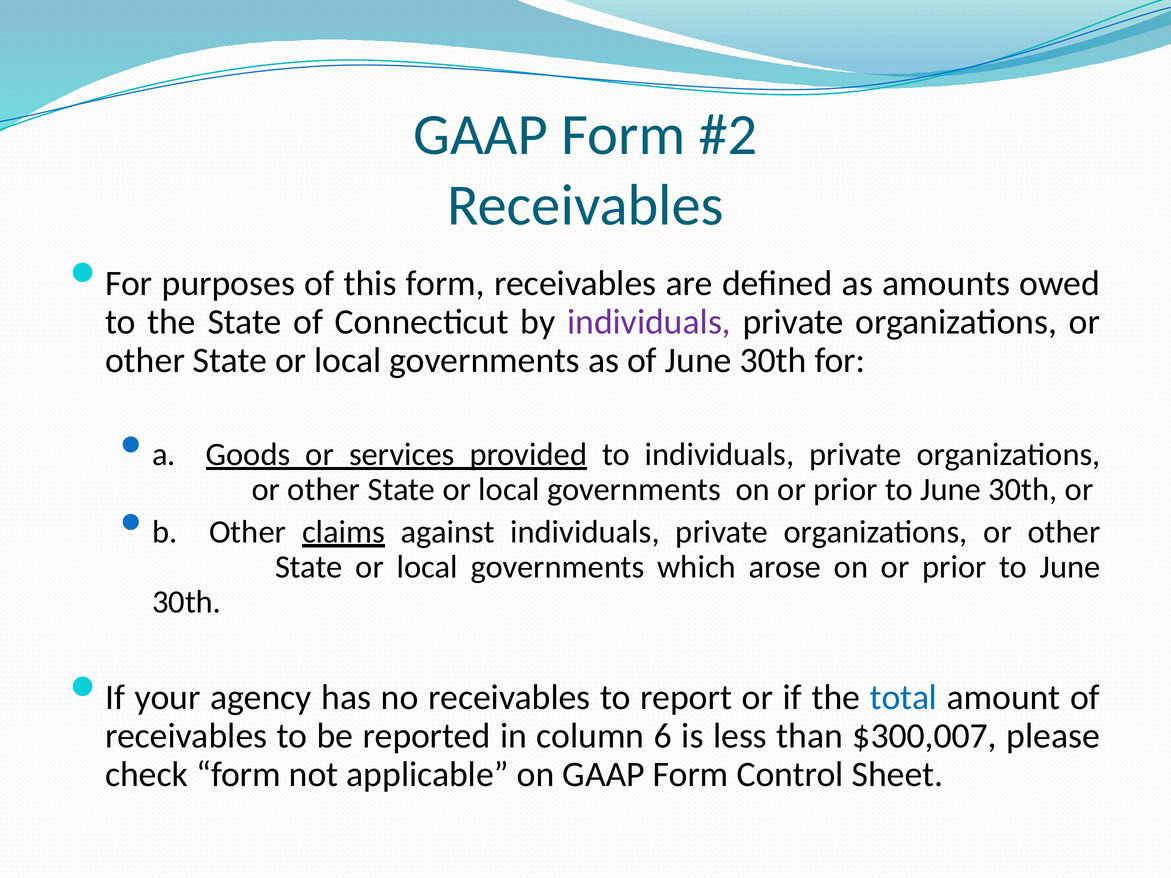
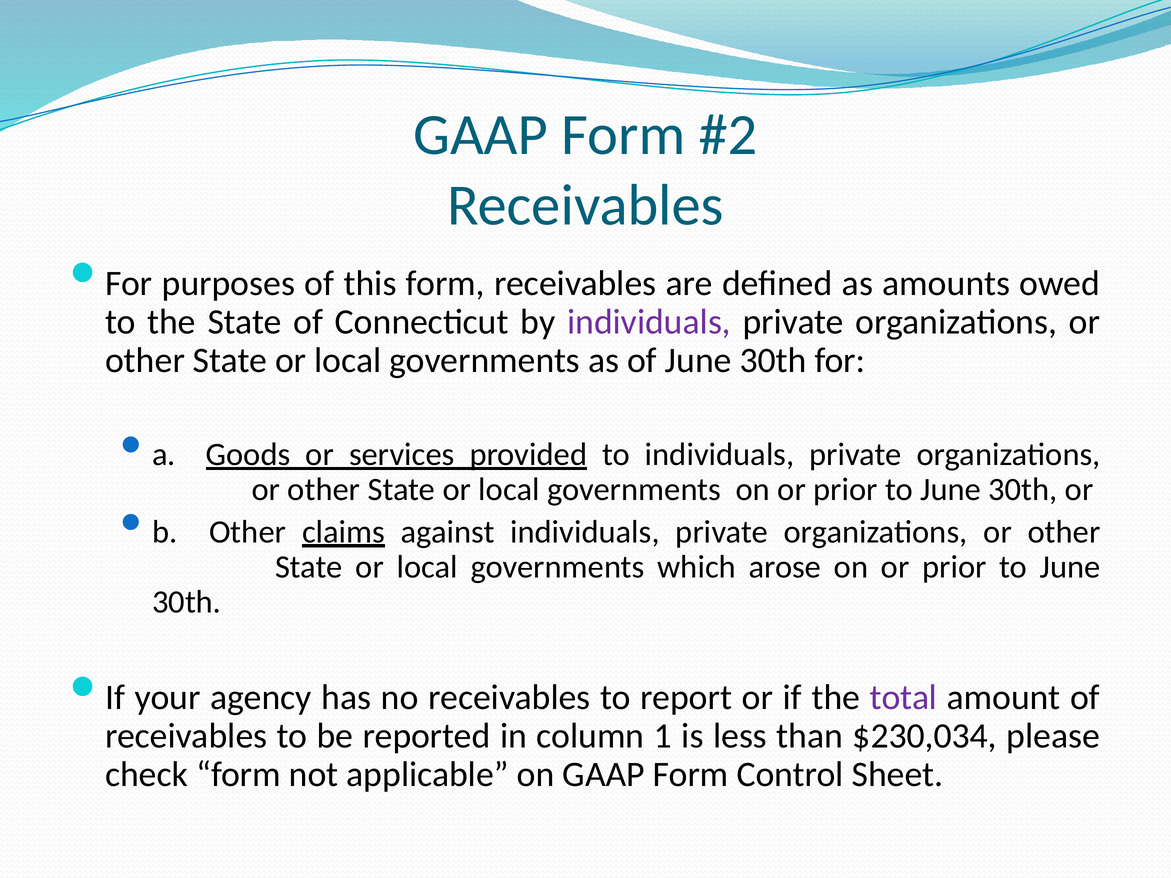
total colour: blue -> purple (904, 698)
6: 6 -> 1 (663, 736)
$300,007: $300,007 -> $230,034 (925, 736)
